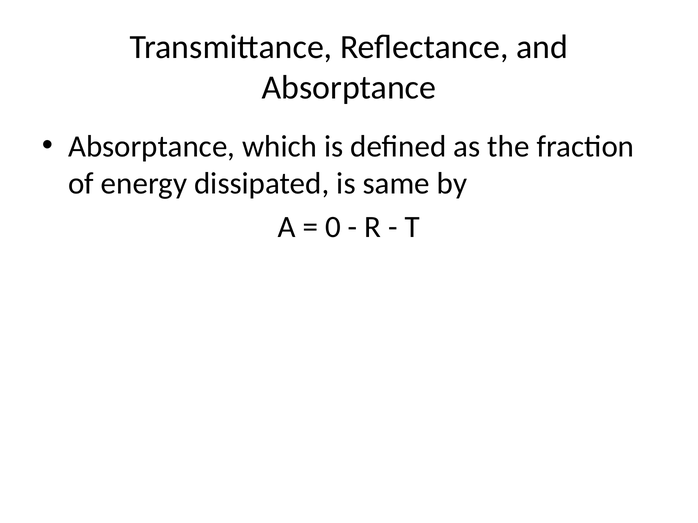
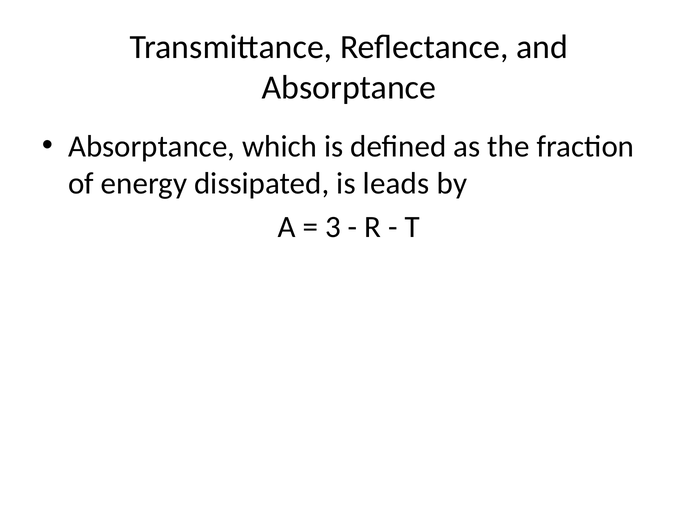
same: same -> leads (396, 184)
0: 0 -> 3 (333, 227)
